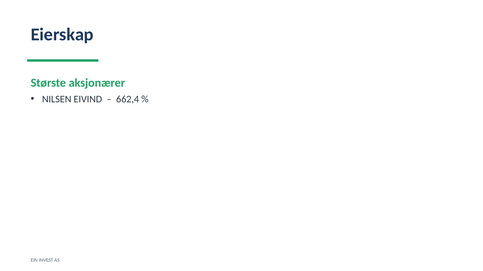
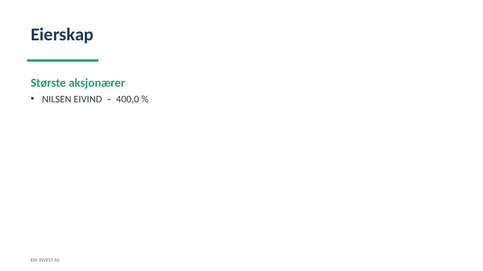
662,4: 662,4 -> 400,0 (128, 99)
